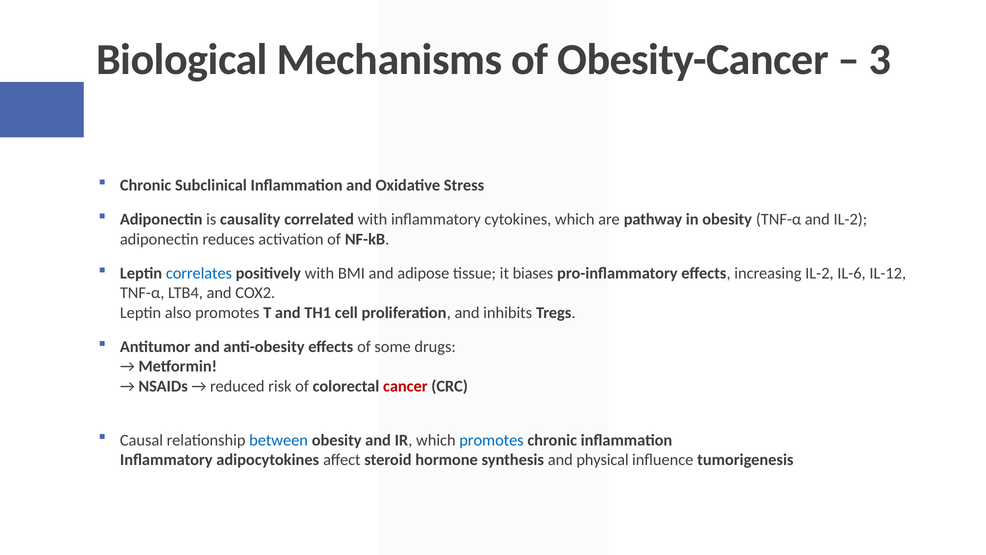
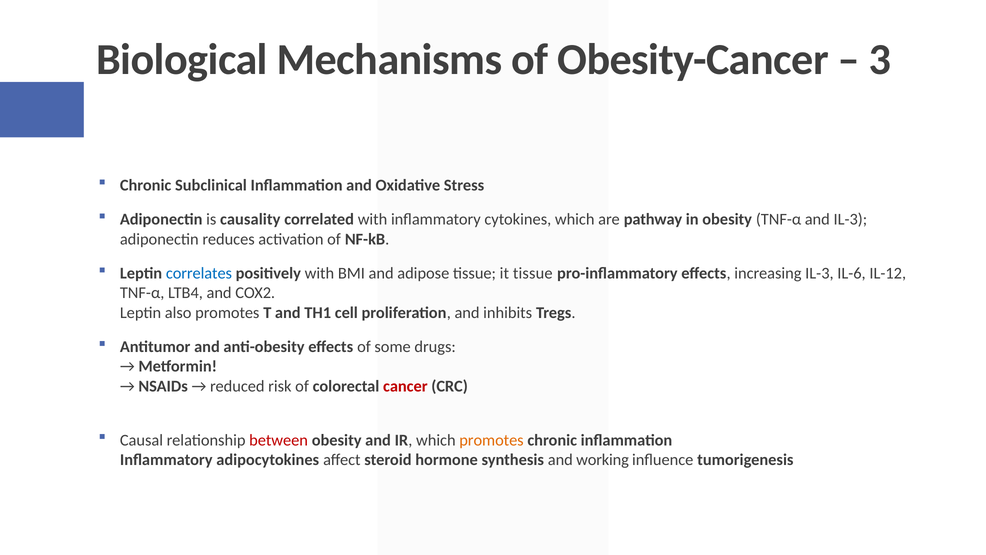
and IL-2: IL-2 -> IL-3 (850, 219)
it biases: biases -> tissue (533, 273)
increasing IL-2: IL-2 -> IL-3 (819, 273)
between colour: blue -> red (279, 440)
promotes colour: blue -> orange (491, 440)
physical: physical -> working (603, 460)
